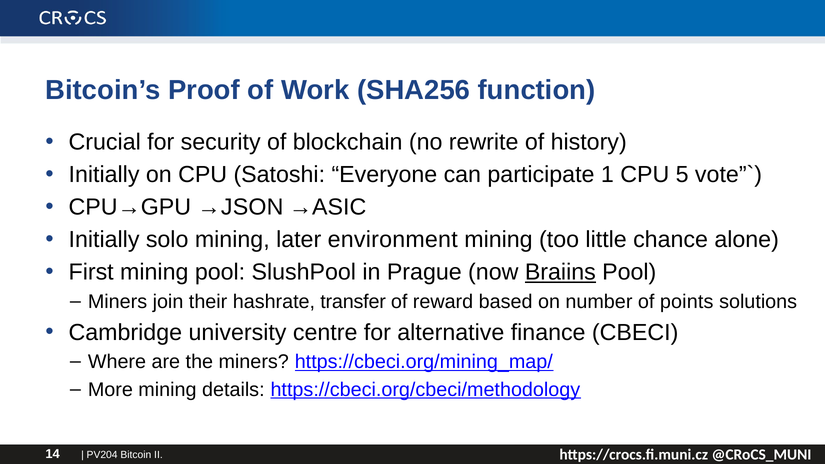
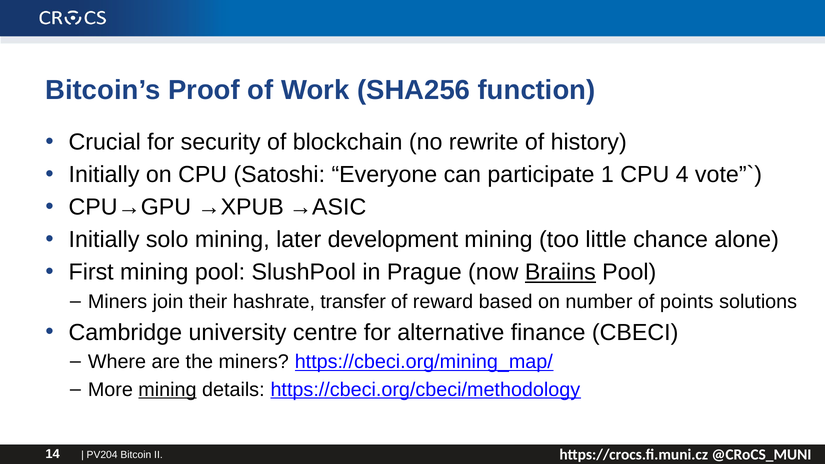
5: 5 -> 4 (682, 175)
→JSON: →JSON -> →XPUB (241, 207)
environment: environment -> development (393, 240)
mining underline: none -> present (167, 390)
